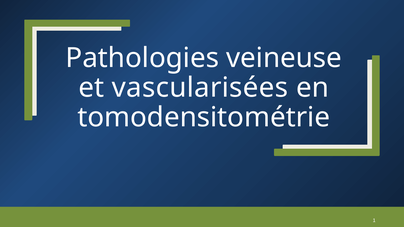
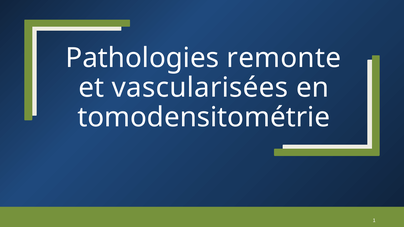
veineuse: veineuse -> remonte (284, 58)
